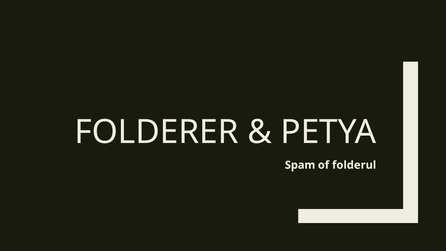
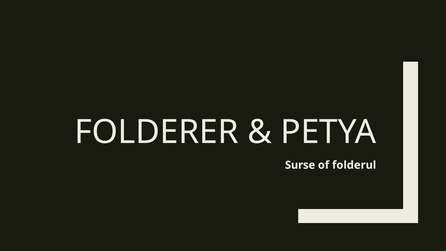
Spam: Spam -> Surse (300, 165)
